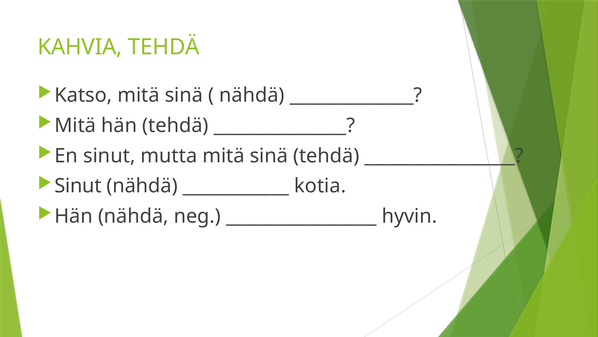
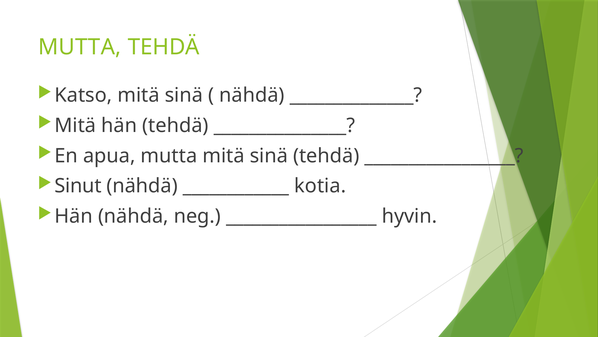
KAHVIA: KAHVIA -> MUTTA (80, 47)
En sinut: sinut -> apua (109, 156)
